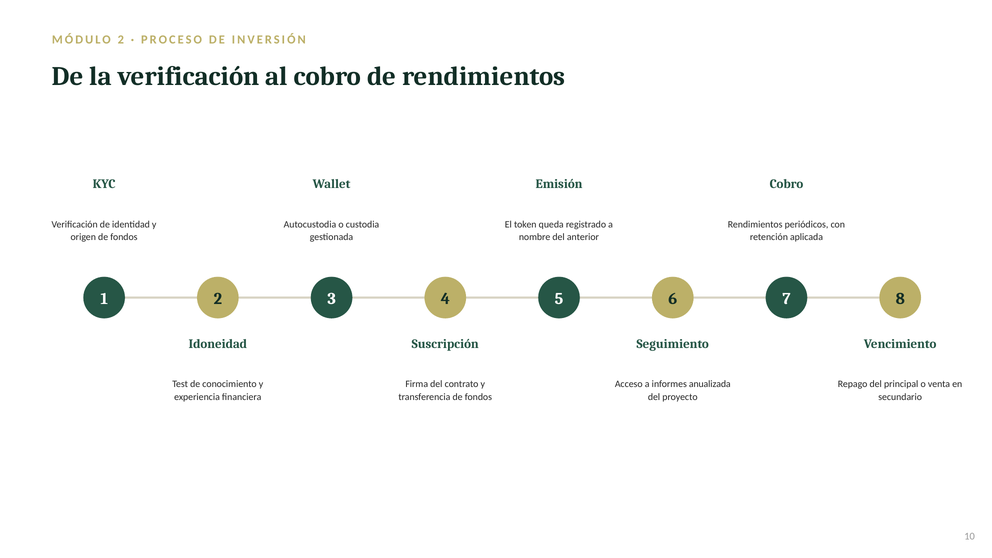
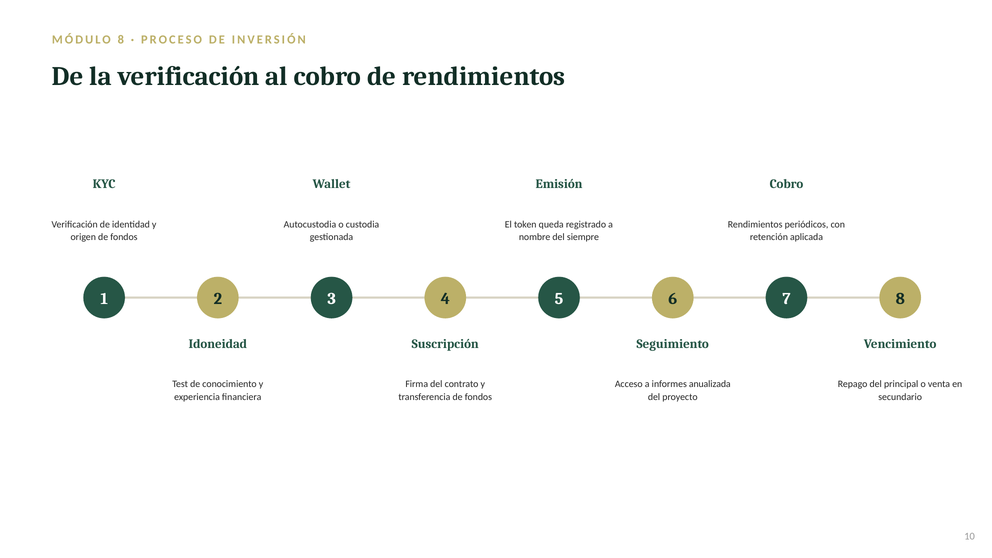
MÓDULO 2: 2 -> 8 (121, 40)
anterior: anterior -> siempre (583, 237)
